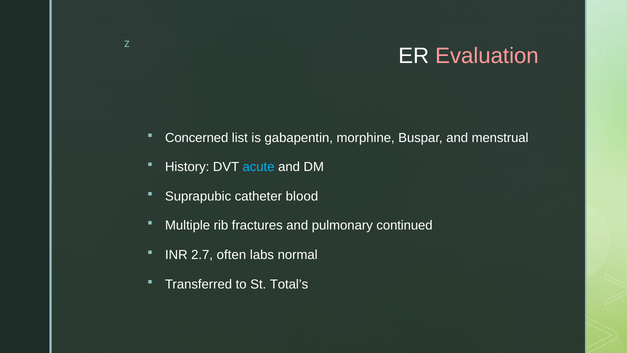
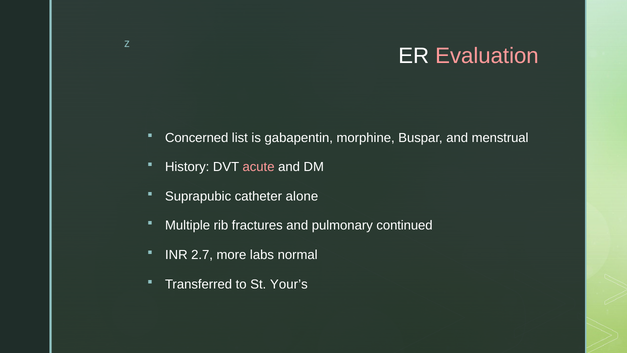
acute colour: light blue -> pink (259, 167)
blood: blood -> alone (302, 196)
often: often -> more (231, 255)
Total’s: Total’s -> Your’s (289, 284)
